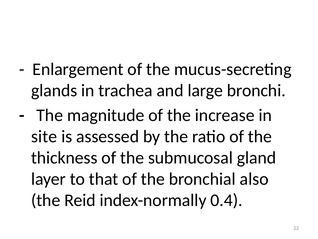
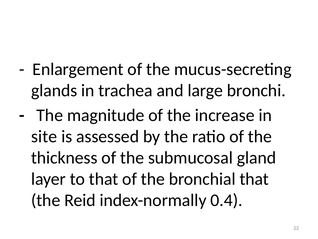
bronchial also: also -> that (254, 179)
